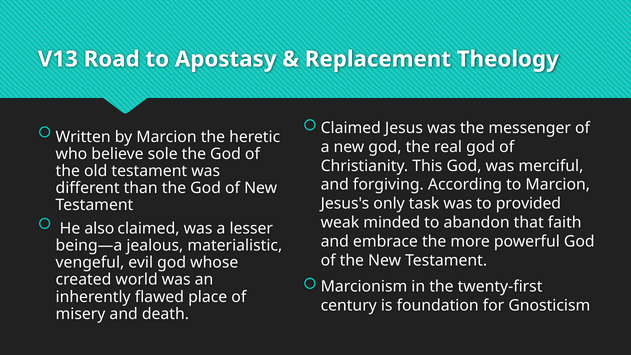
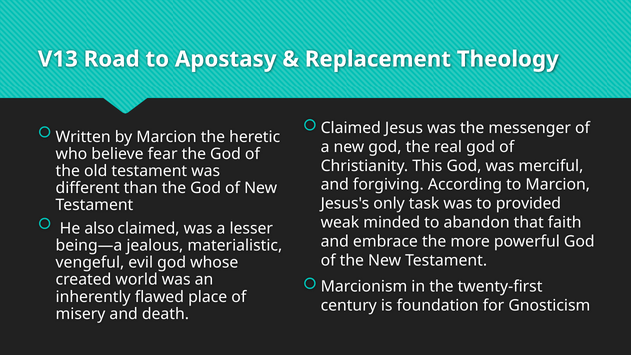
sole: sole -> fear (163, 154)
